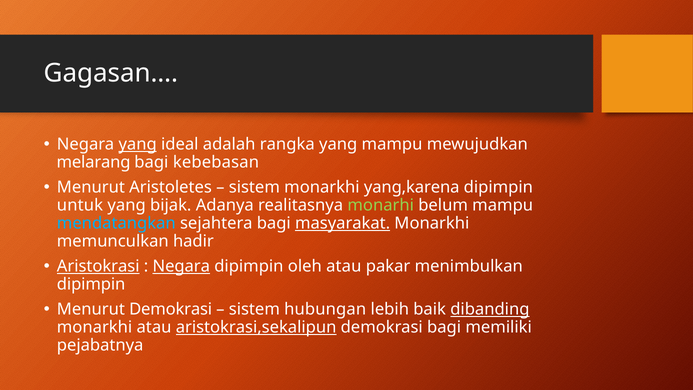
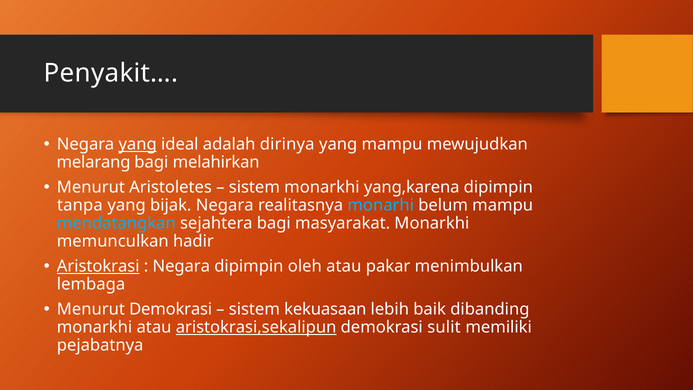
Gagasan…: Gagasan… -> Penyakit… (111, 73)
rangka: rangka -> dirinya (287, 144)
kebebasan: kebebasan -> melahirkan (216, 162)
untuk: untuk -> tanpa (80, 205)
bijak Adanya: Adanya -> Negara (225, 205)
monarhi colour: light green -> light blue (381, 205)
masyarakat underline: present -> none (343, 223)
Negara underline: present -> none (181, 266)
dipimpin: dipimpin -> lembaga (91, 284)
hubungan: hubungan -> kekuasaan (325, 309)
dibanding underline: present -> none (490, 309)
demokrasi bagi: bagi -> sulit (444, 327)
